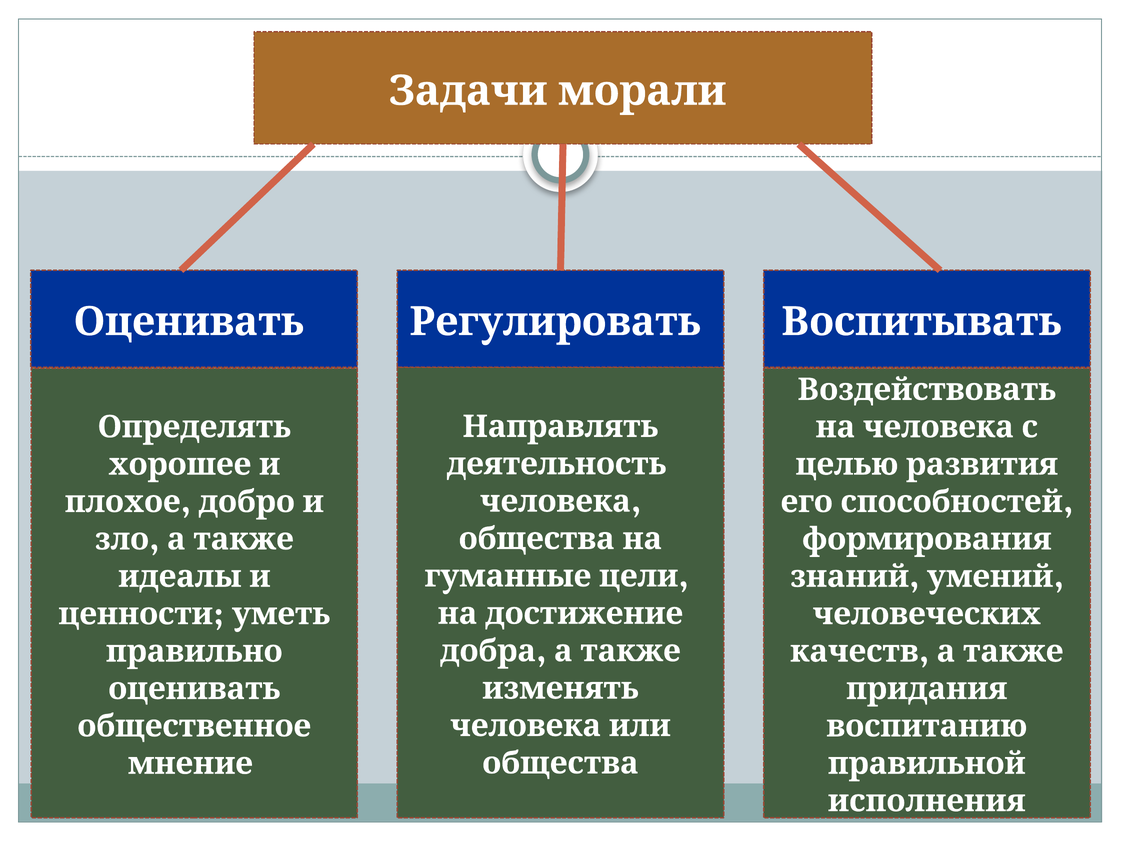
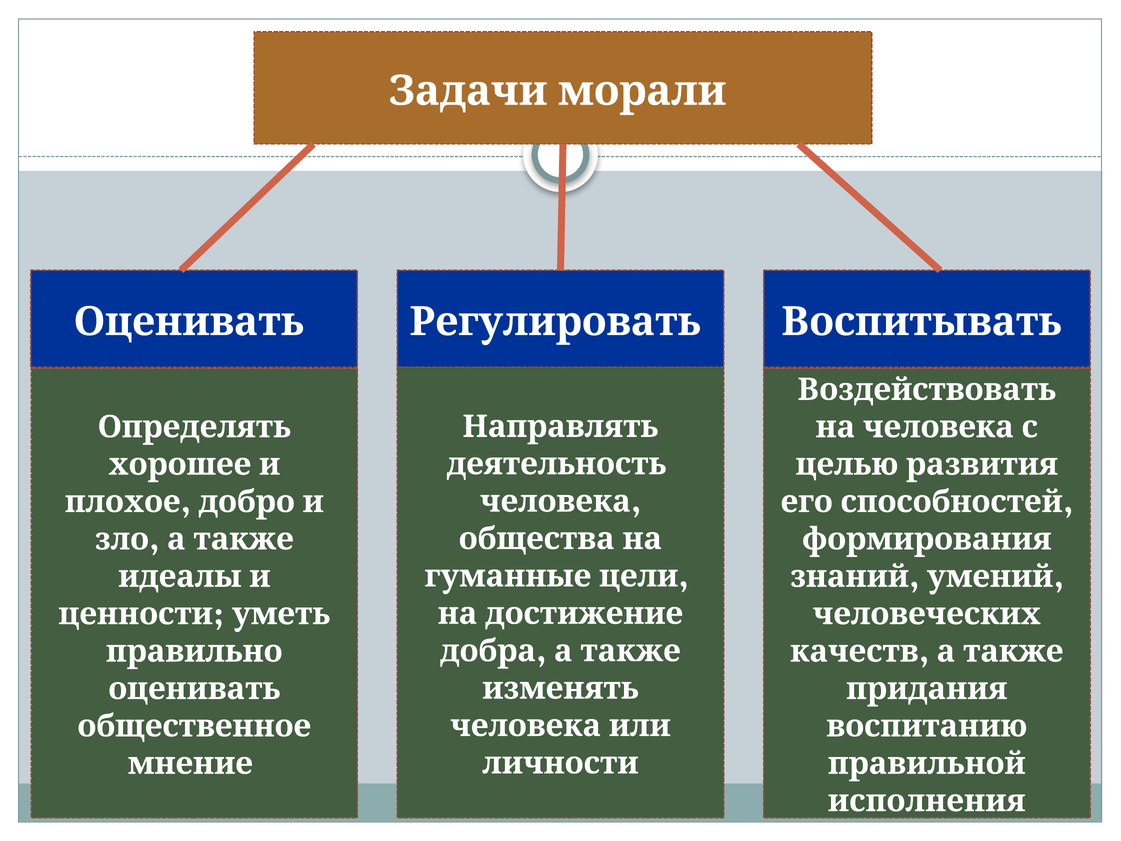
общества: общества -> личности (560, 763)
